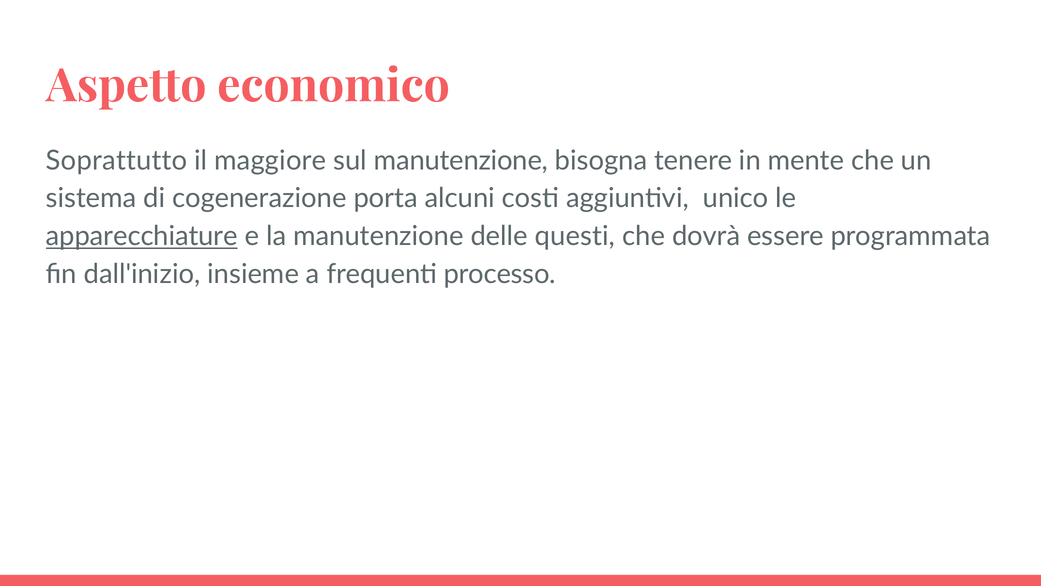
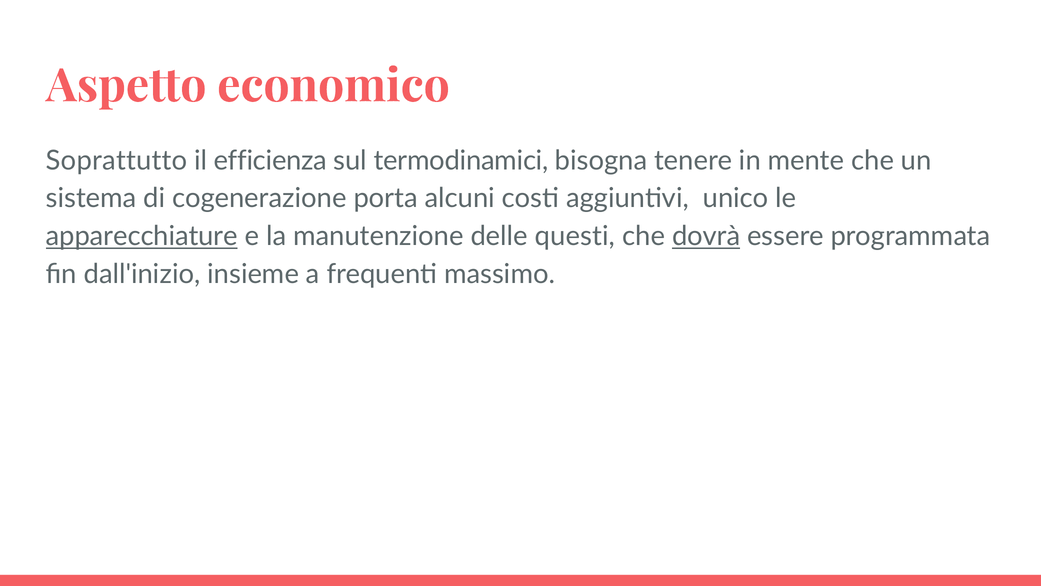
maggiore: maggiore -> efficienza (270, 160)
sul manutenzione: manutenzione -> termodinamici (461, 160)
dovrà underline: none -> present (706, 236)
processo: processo -> massimo (500, 274)
